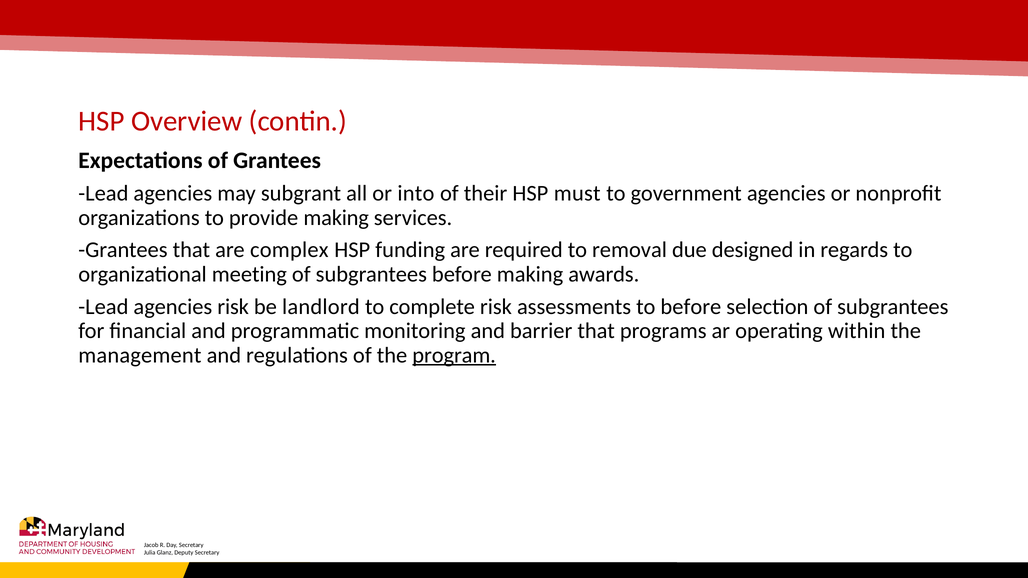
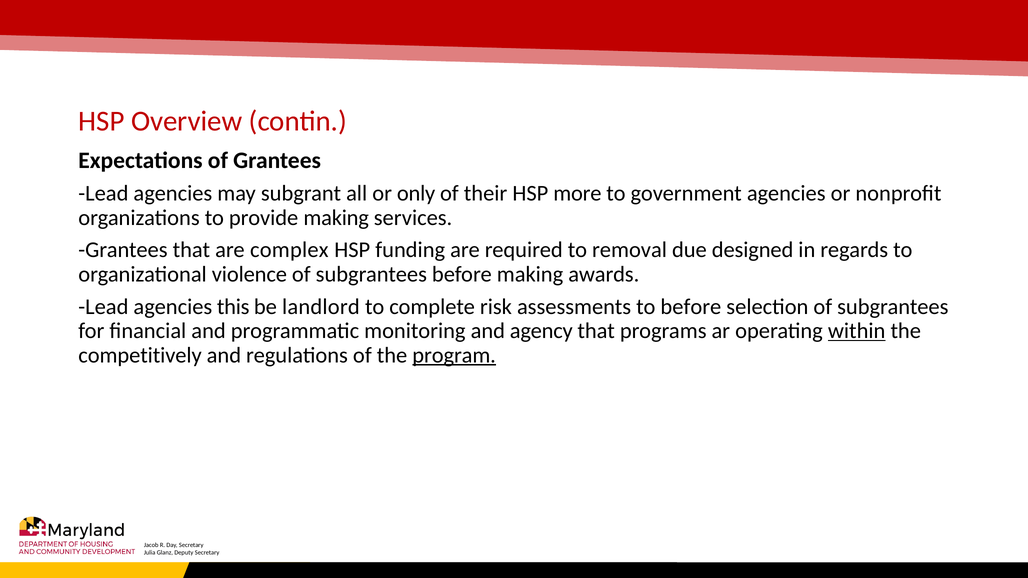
into: into -> only (416, 193)
must: must -> more (577, 193)
meeting: meeting -> violence (249, 274)
agencies risk: risk -> this (233, 307)
barrier: barrier -> agency (541, 331)
within underline: none -> present (857, 331)
management: management -> competitively (140, 355)
